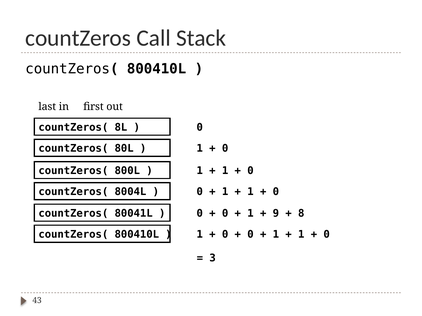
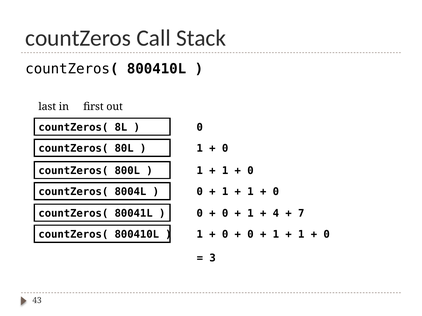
9: 9 -> 4 (276, 214)
8: 8 -> 7 (301, 214)
